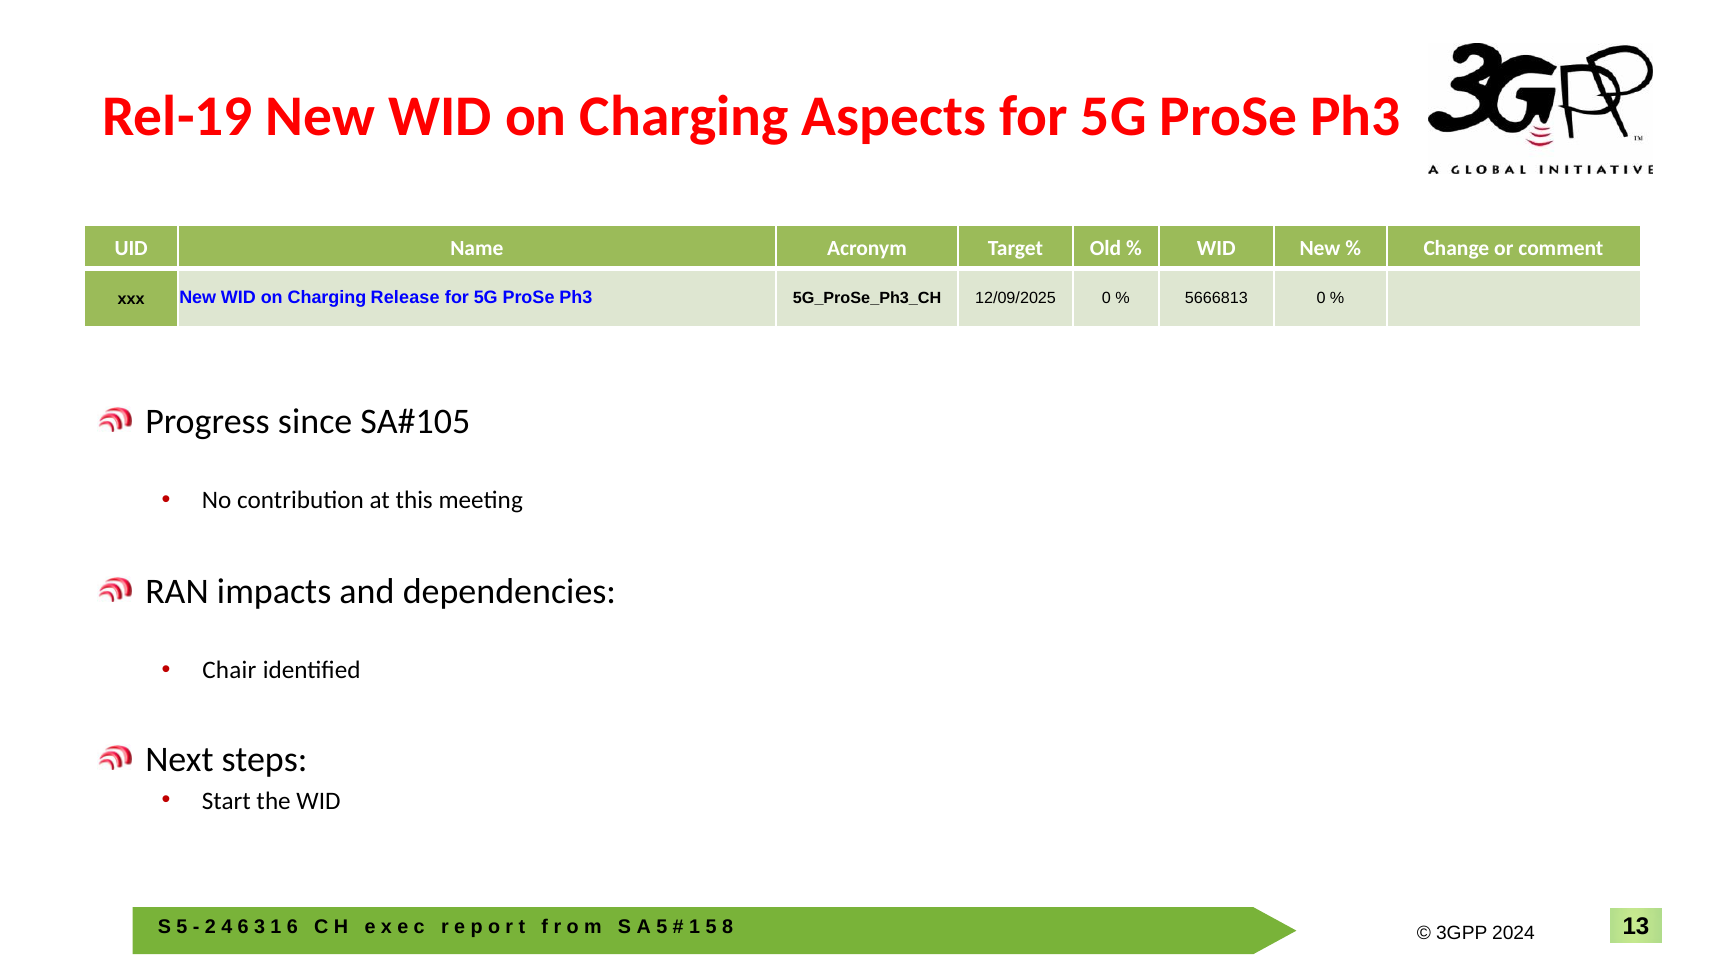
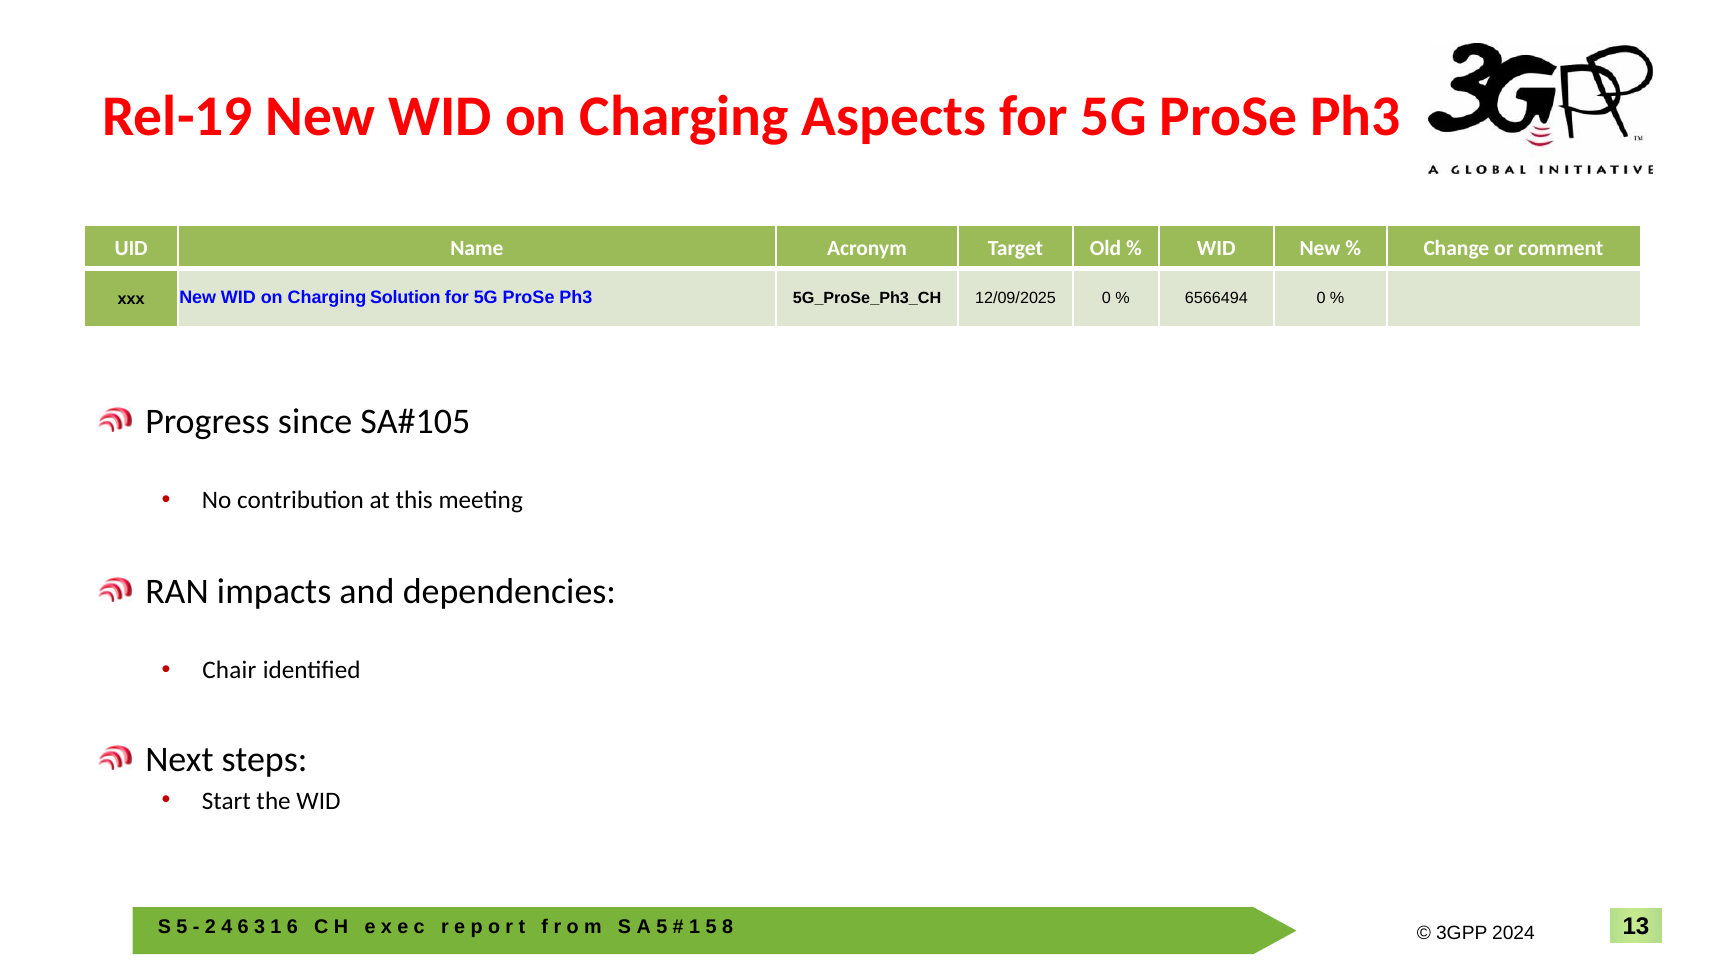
Release: Release -> Solution (405, 298)
5666813: 5666813 -> 6566494 (1216, 298)
